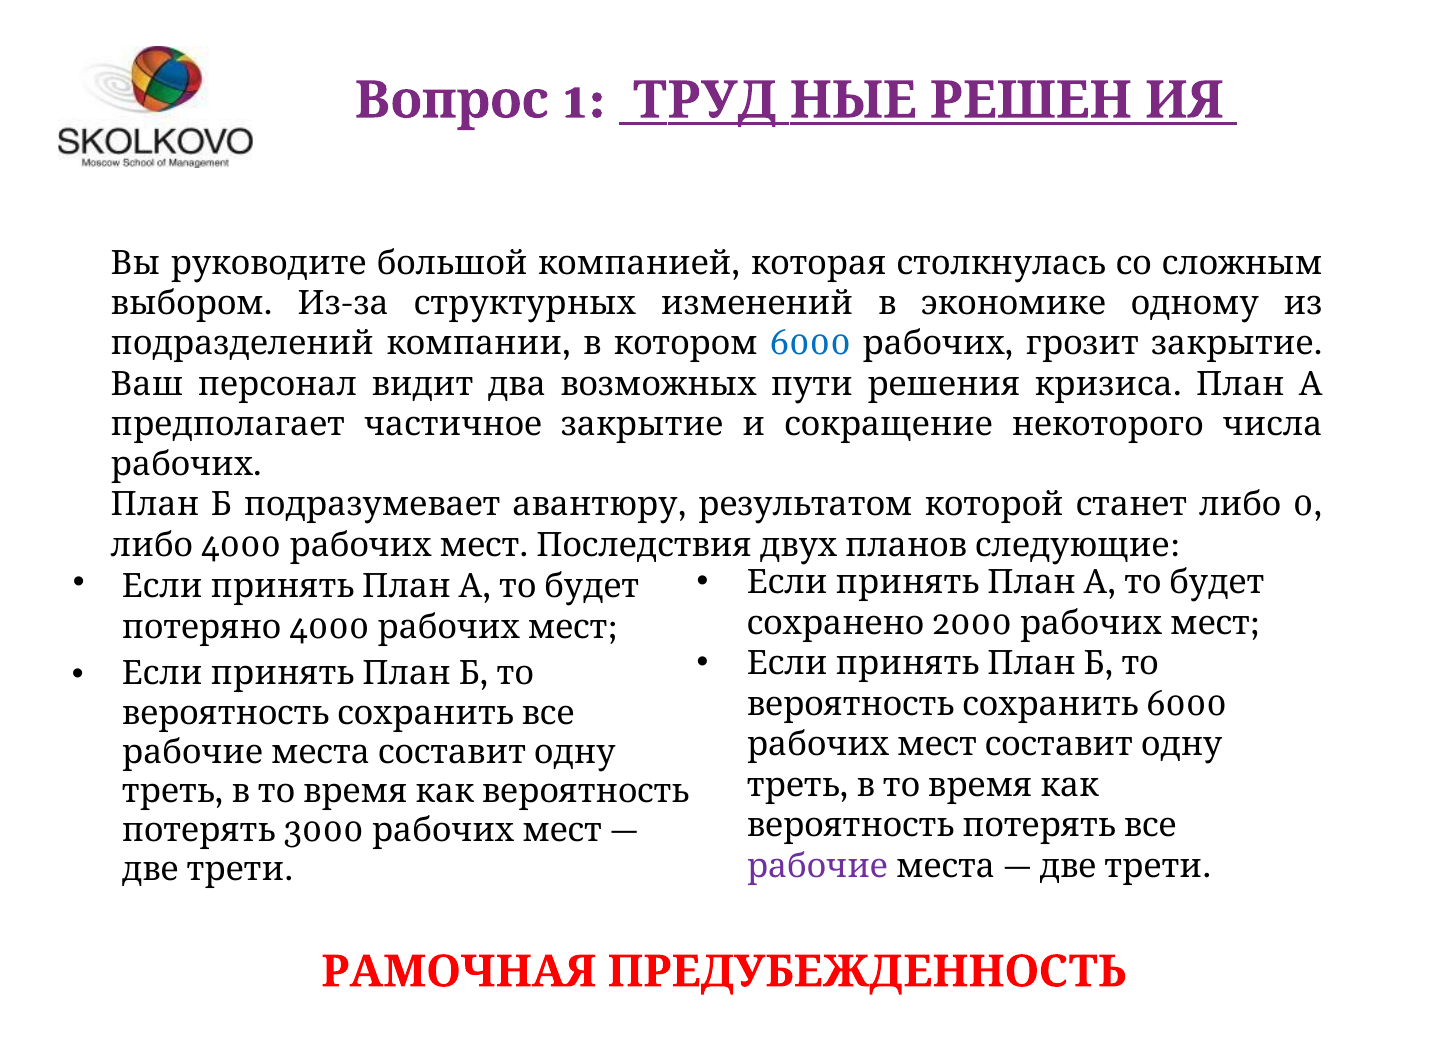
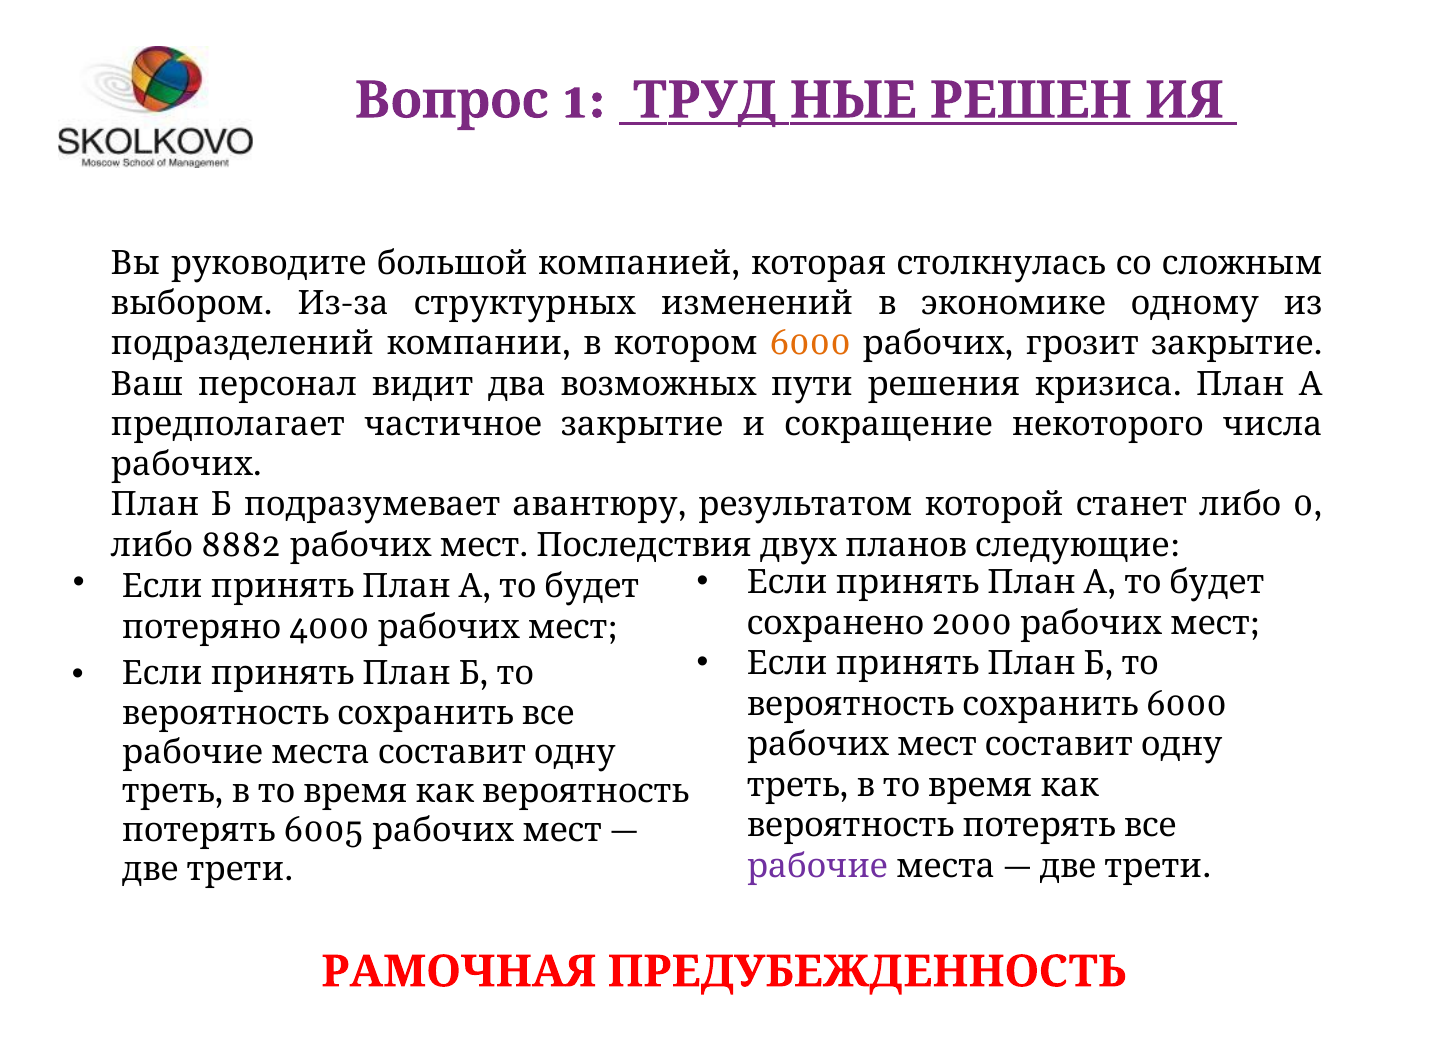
6000 colour: blue -> orange (810, 344)
4000: 4000 -> 8882 (241, 545)
3000: 3000 -> 6005 (323, 830)
